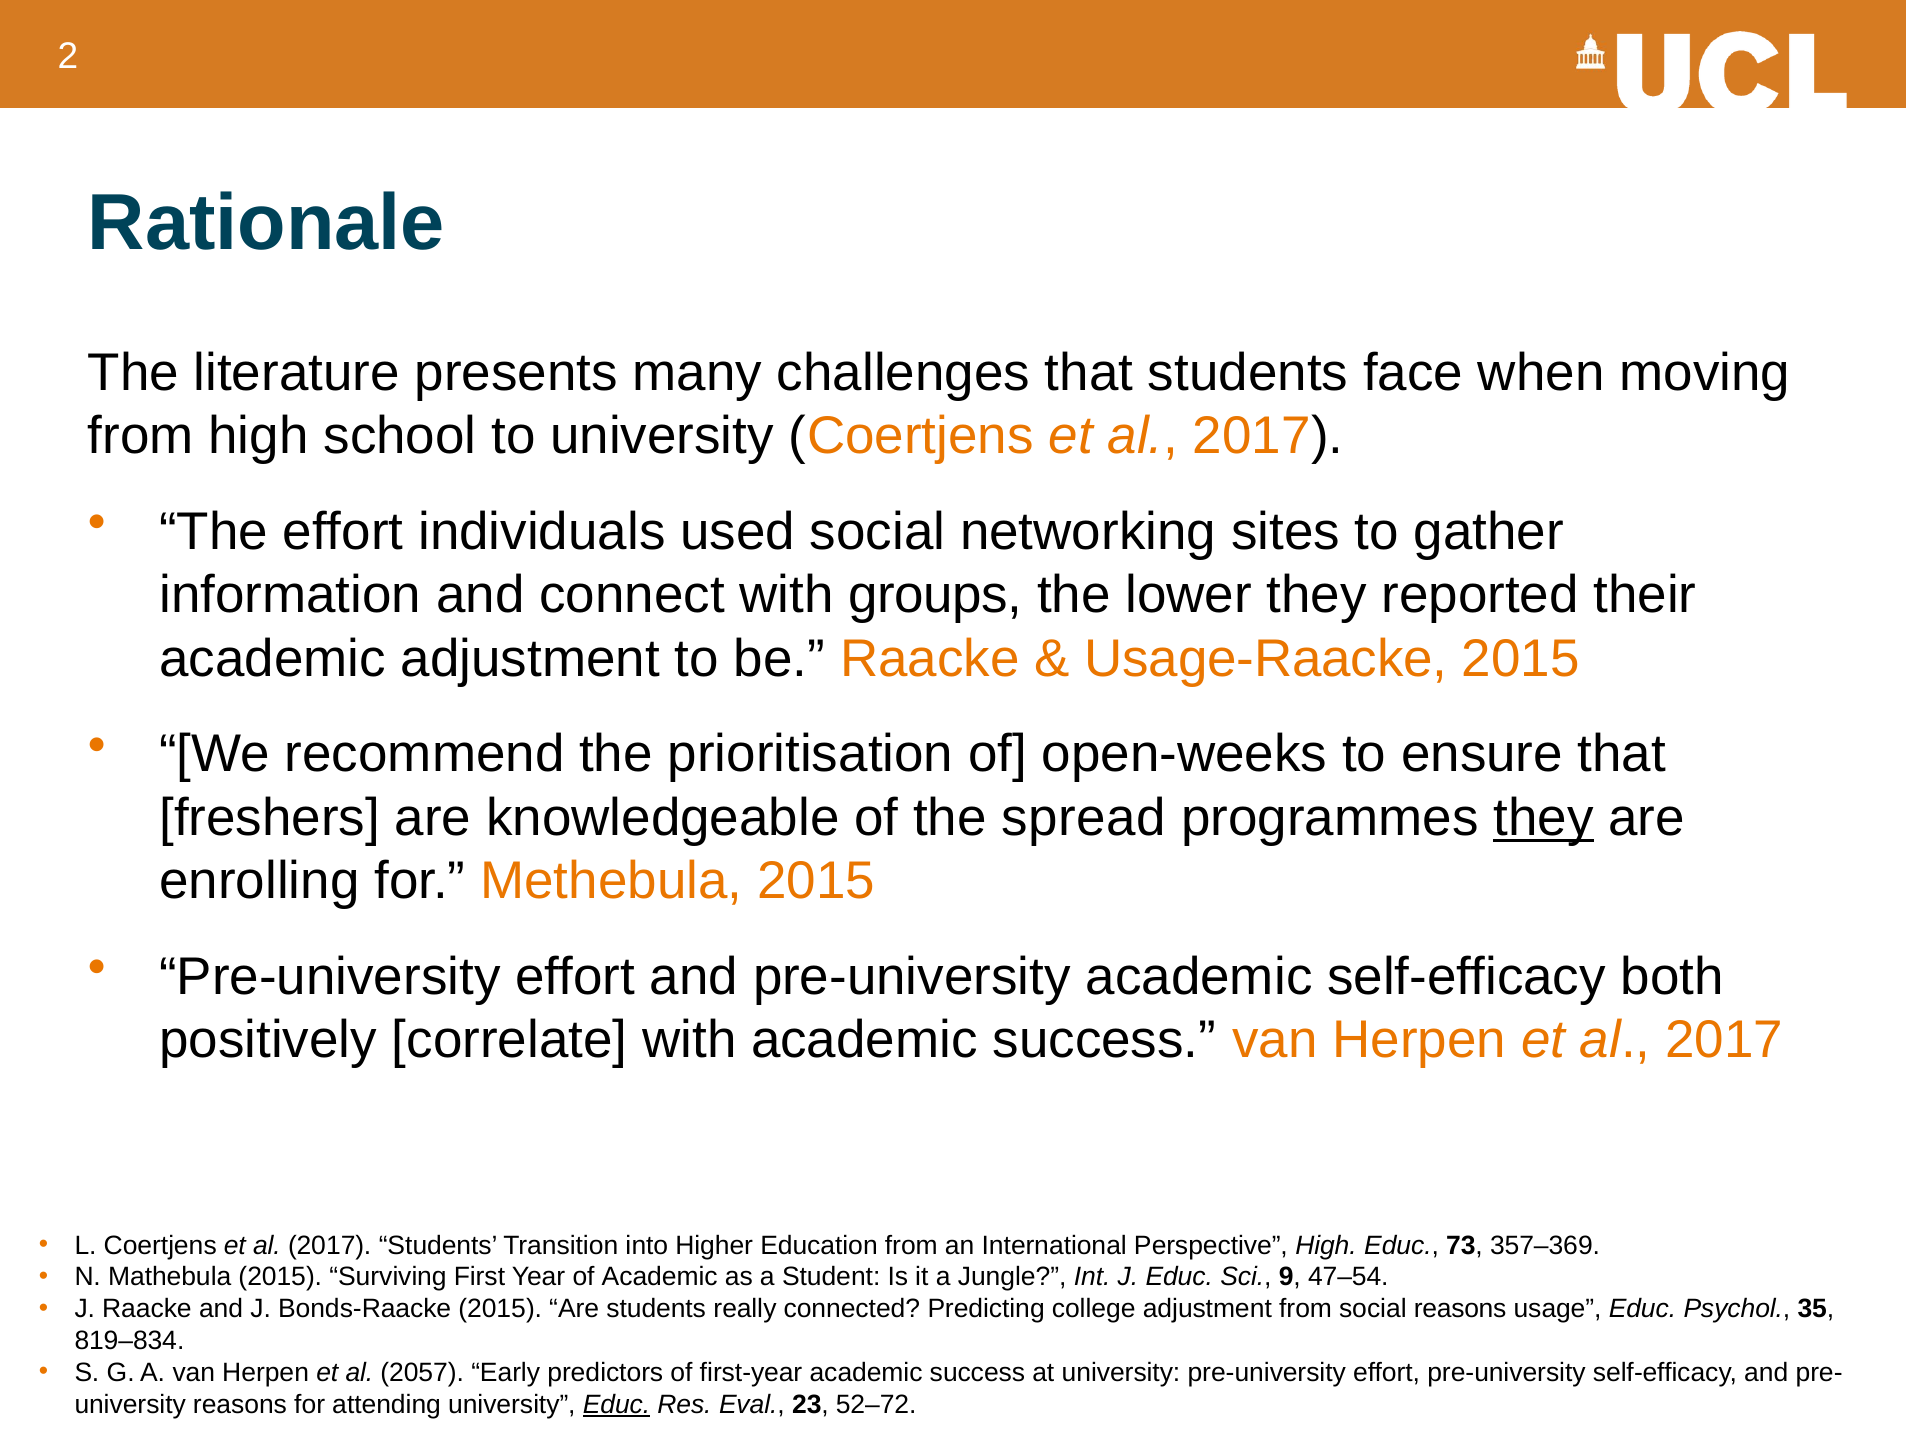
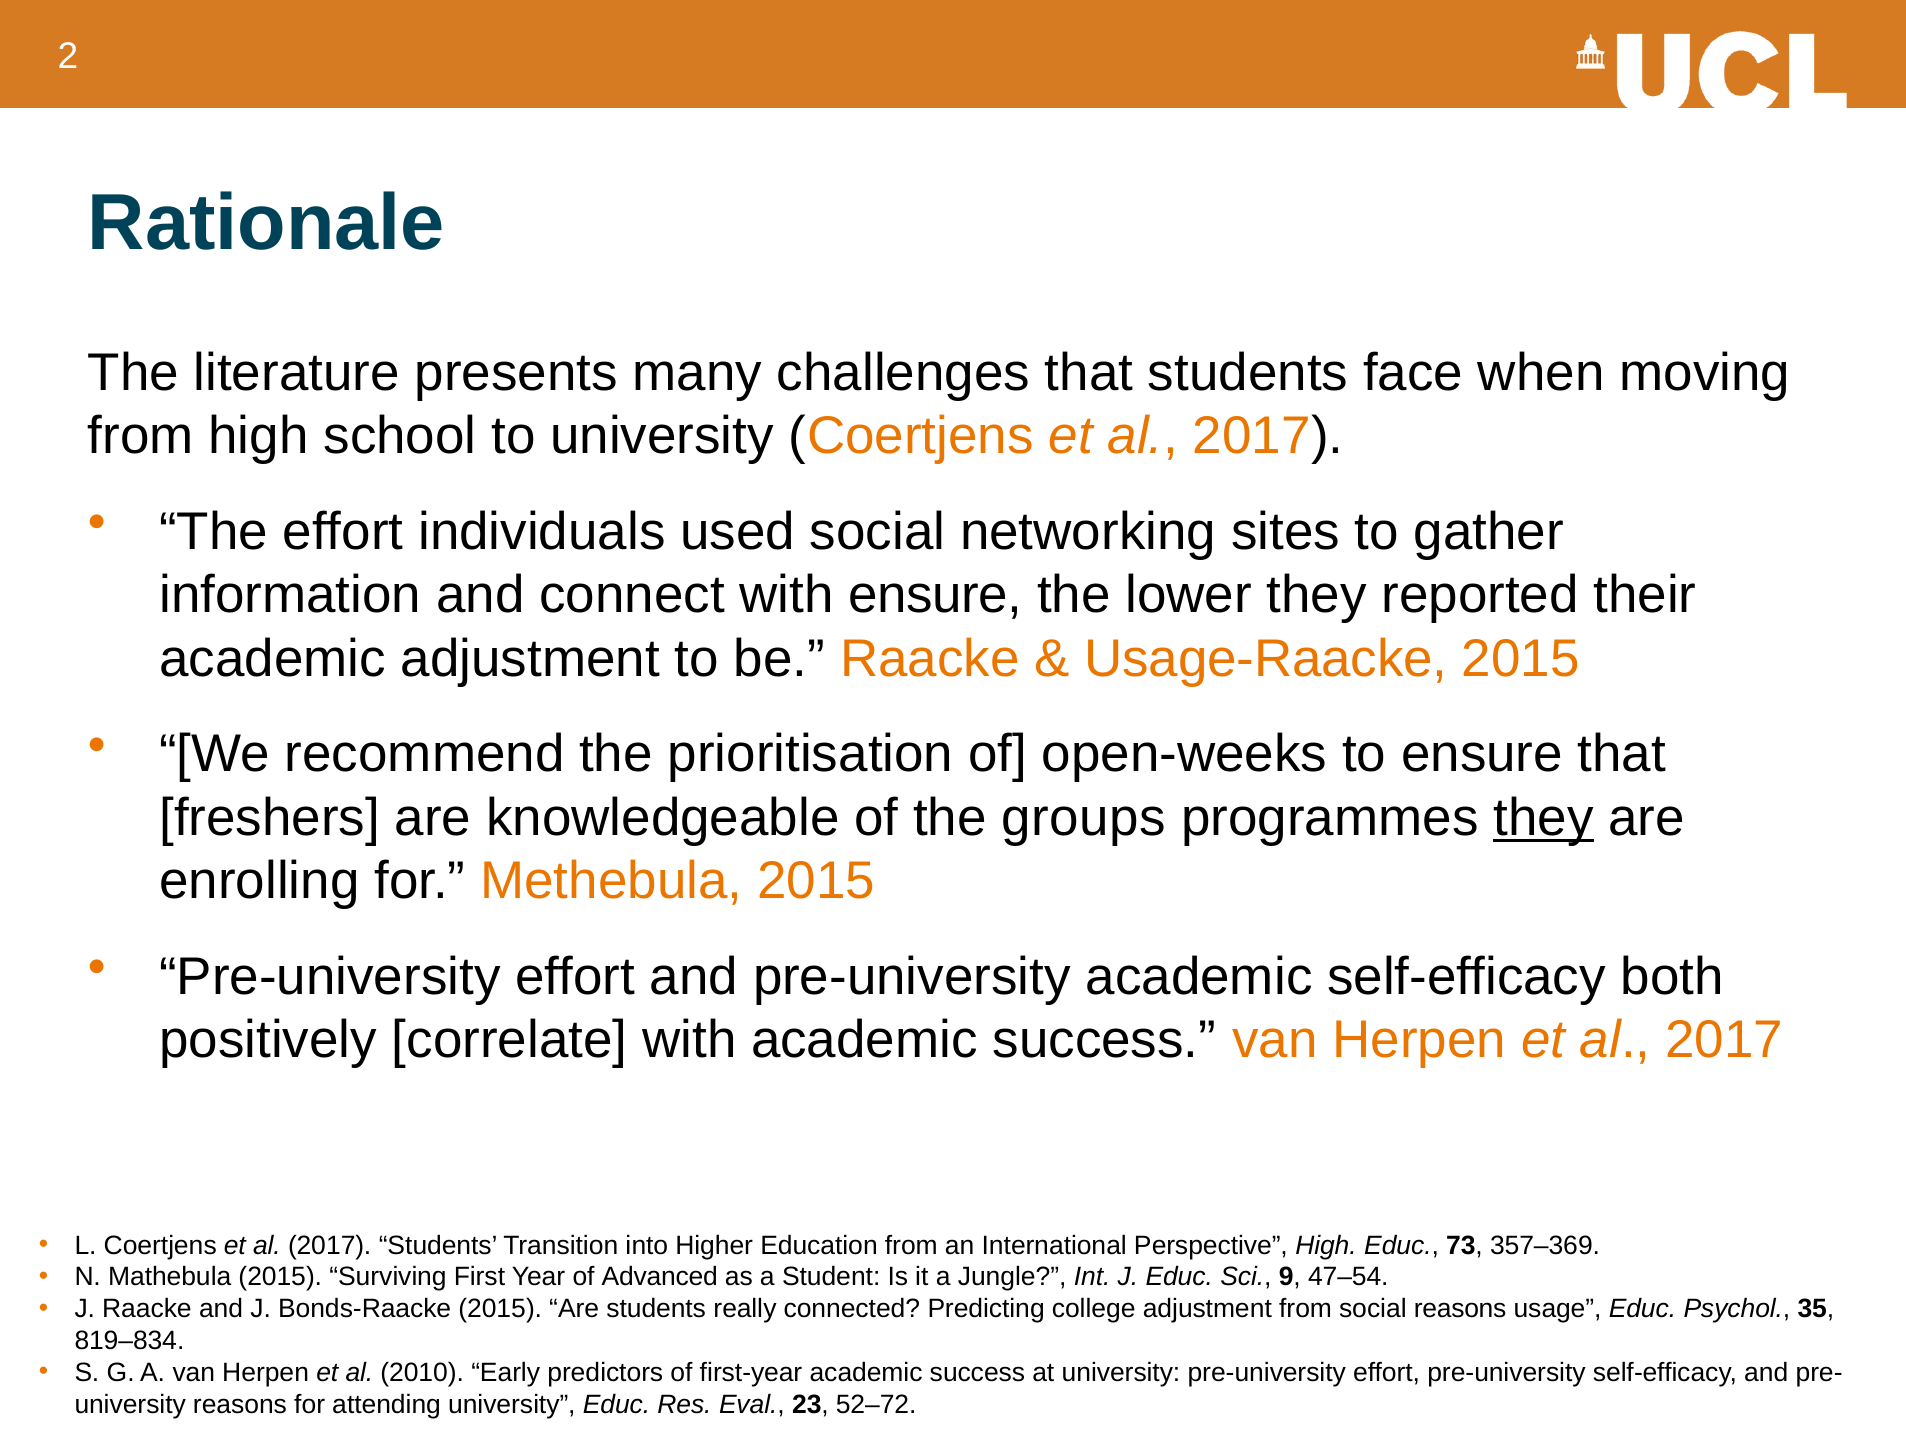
with groups: groups -> ensure (936, 595)
spread: spread -> groups (1084, 817)
of Academic: Academic -> Advanced (660, 1277)
2057: 2057 -> 2010 (422, 1372)
Educ underline: present -> none (616, 1404)
